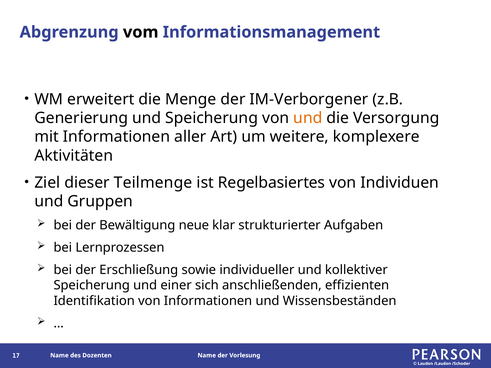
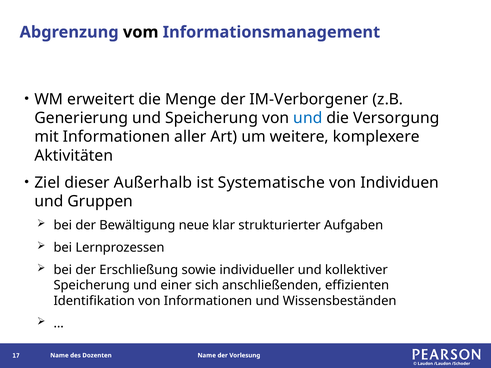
und colour: orange -> blue (308, 118)
Teilmenge: Teilmenge -> Außerhalb (153, 183)
Regelbasiertes: Regelbasiertes -> Systematische (271, 183)
